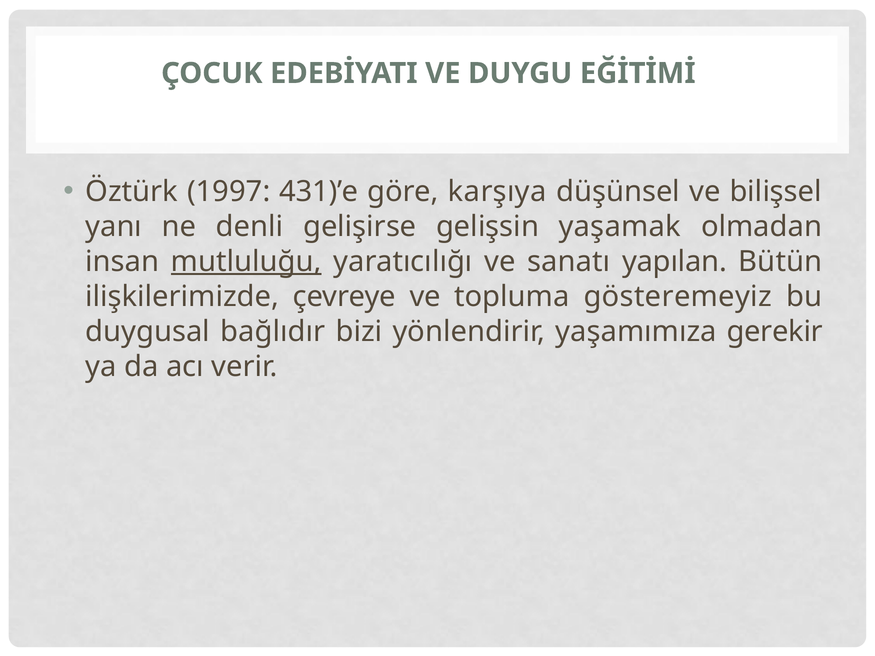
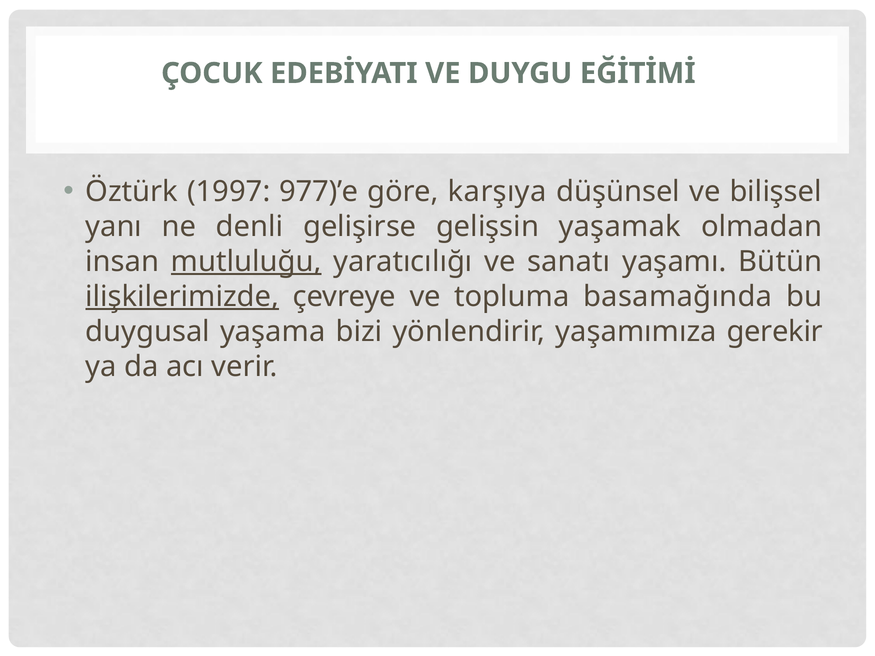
431)’e: 431)’e -> 977)’e (319, 192)
yapılan: yapılan -> yaşamı (674, 262)
ilişkilerimizde underline: none -> present (182, 297)
gösteremeyiz: gösteremeyiz -> basamağında (678, 297)
bağlıdır: bağlıdır -> yaşama (273, 332)
